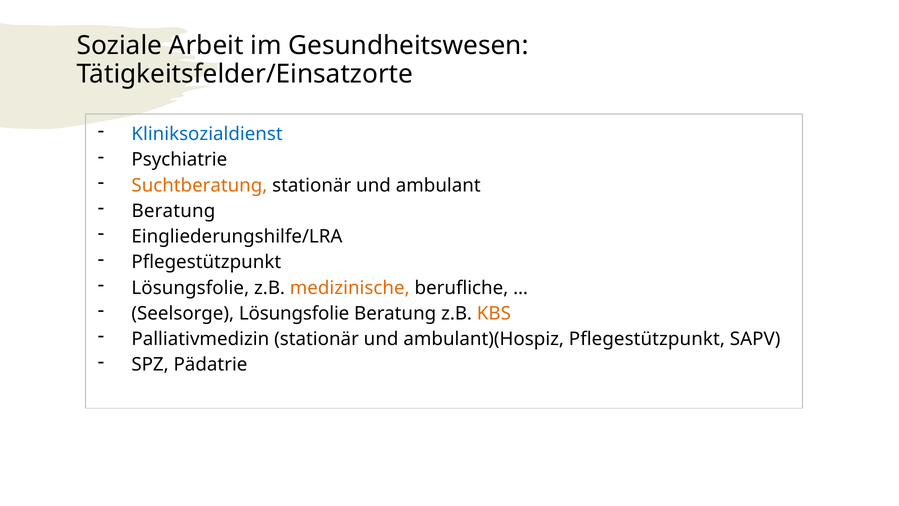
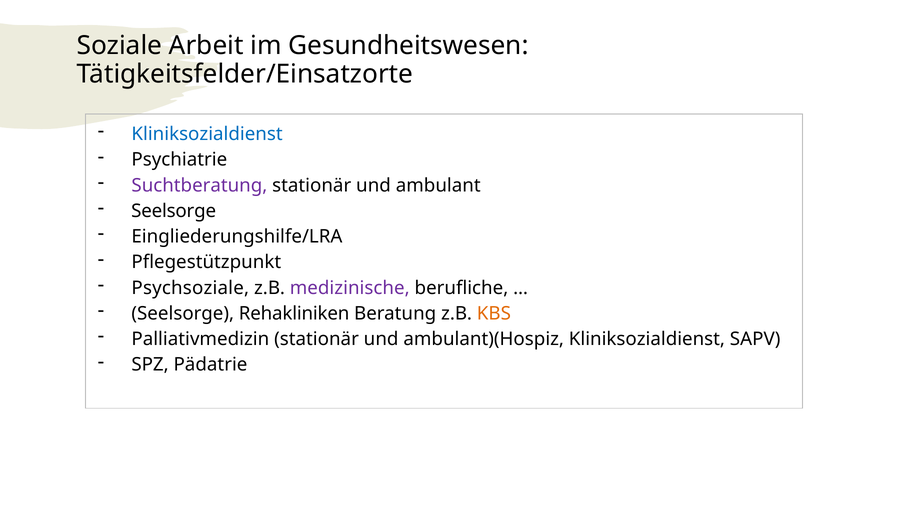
Suchtberatung colour: orange -> purple (199, 185)
Beratung: Beratung -> Seelsorge (174, 211)
Lösungsfolie: Lösungsfolie -> Psychsoziale (190, 288)
medizinische colour: orange -> purple (350, 288)
Seelsorge Lösungsfolie: Lösungsfolie -> Rehakliniken (294, 313)
ambulant)(Hospiz Pflegestützpunkt: Pflegestützpunkt -> Kliniksozialdienst (647, 339)
